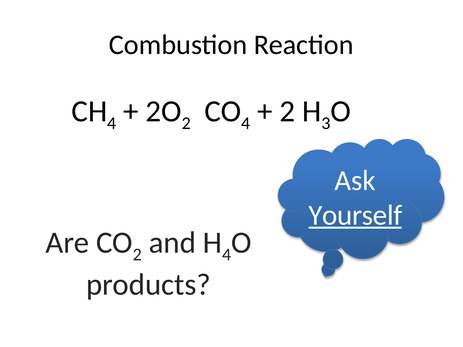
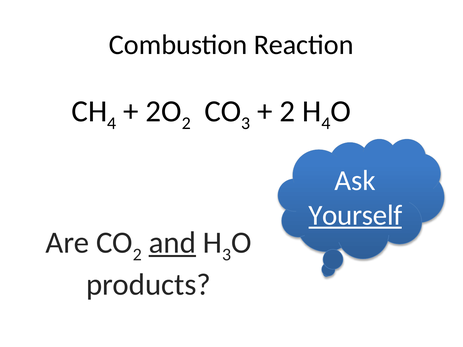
4: 4 -> 3 (246, 123)
3: 3 -> 4 (326, 123)
and underline: none -> present (172, 243)
4: 4 -> 3 (227, 255)
